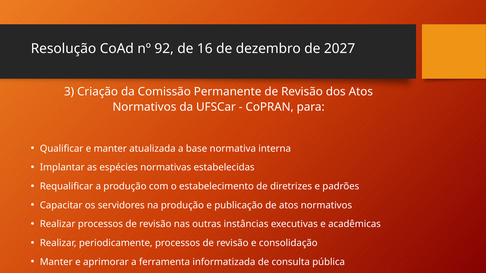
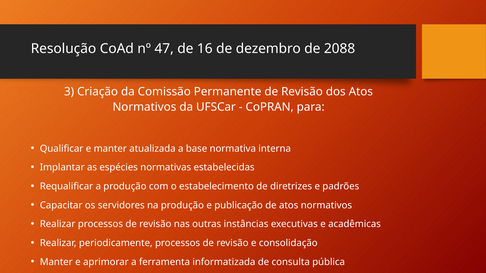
92: 92 -> 47 (164, 49)
2027: 2027 -> 2088 (340, 49)
